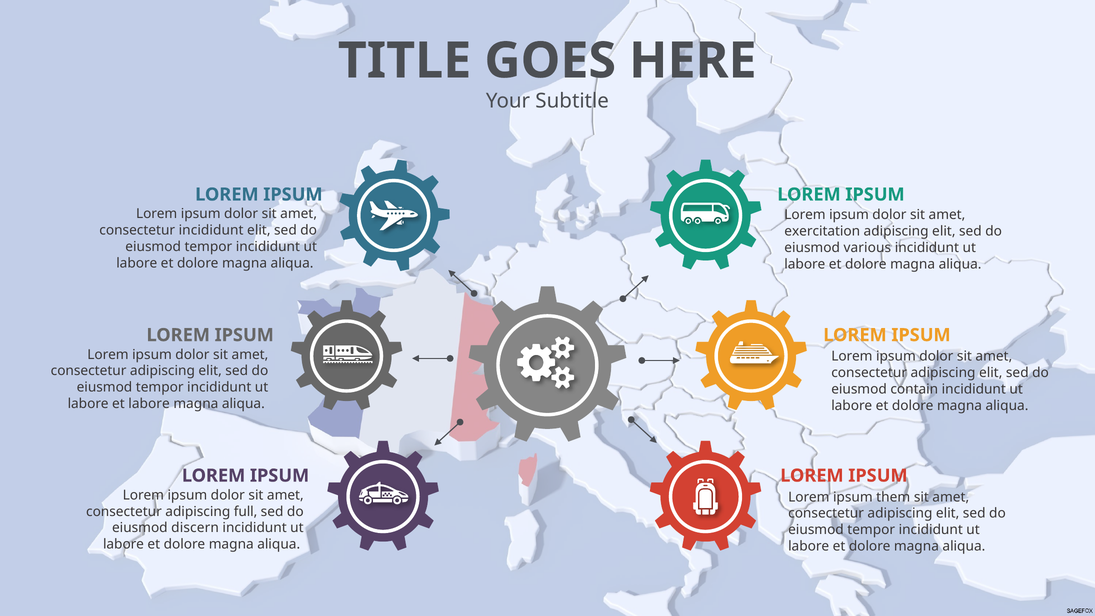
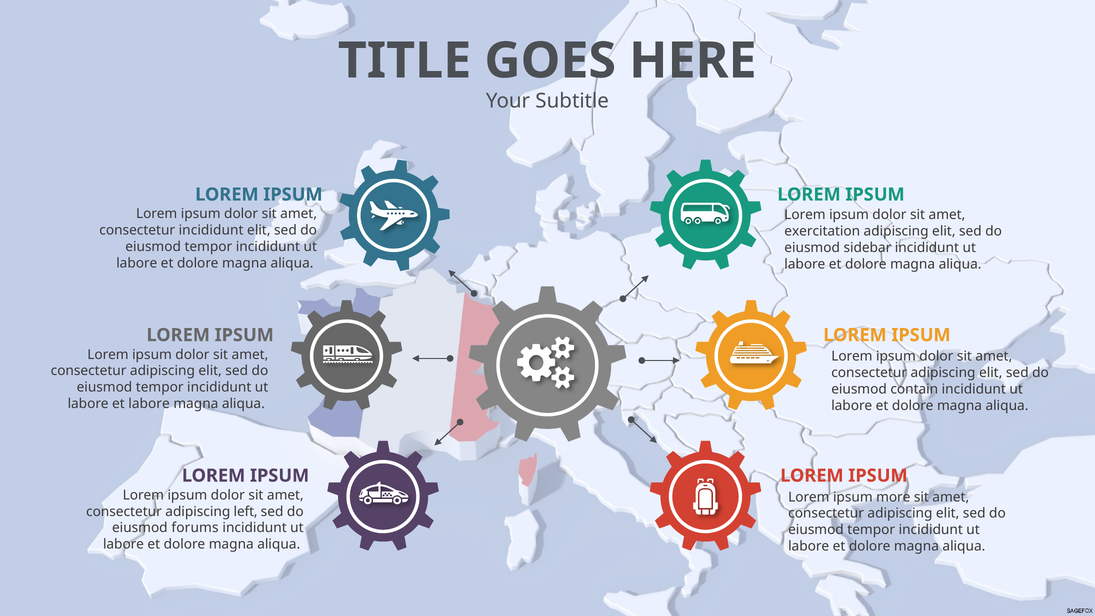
various: various -> sidebar (867, 248)
them: them -> more (893, 497)
full: full -> left (246, 511)
discern: discern -> forums (195, 528)
